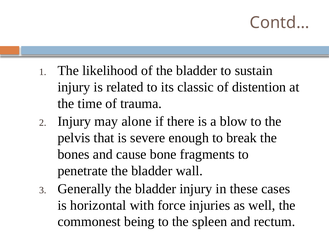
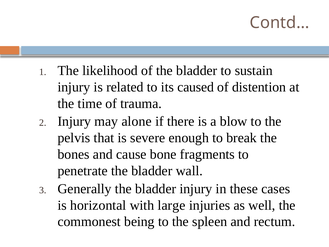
classic: classic -> caused (196, 87)
force: force -> large (172, 205)
